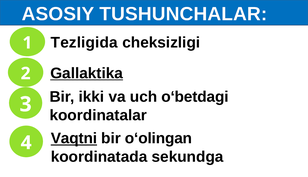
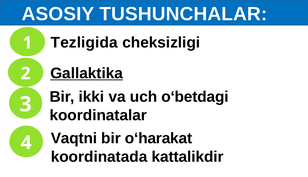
Vaqtni underline: present -> none (74, 139)
o‘olingan: o‘olingan -> o‘harakat (159, 139)
sekundga: sekundga -> kattalikdir (188, 157)
